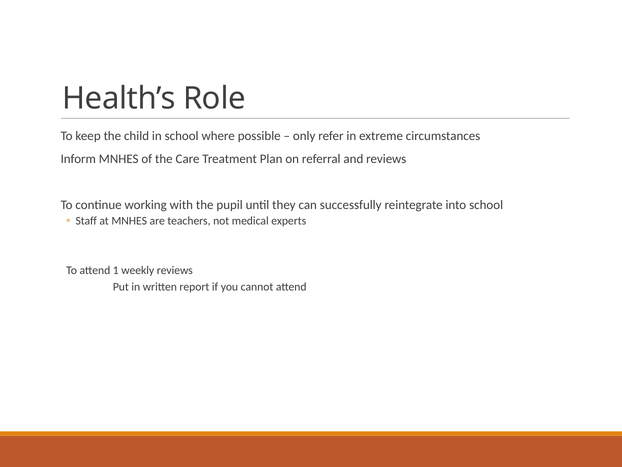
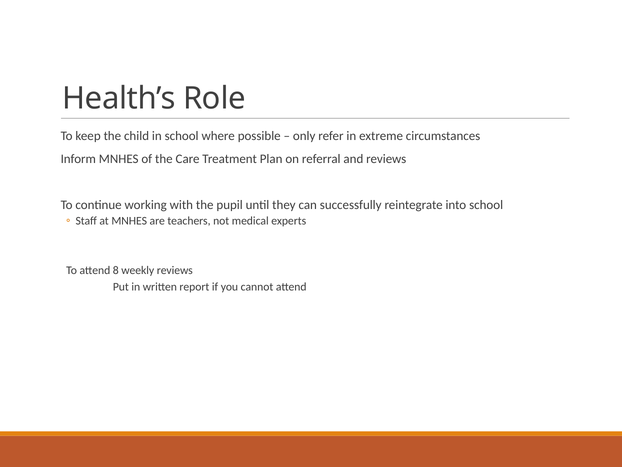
1: 1 -> 8 (116, 270)
